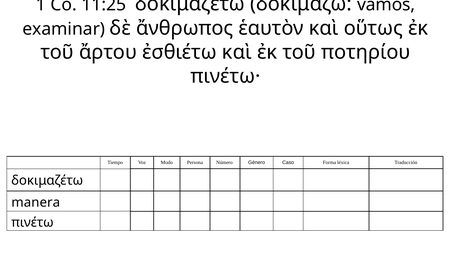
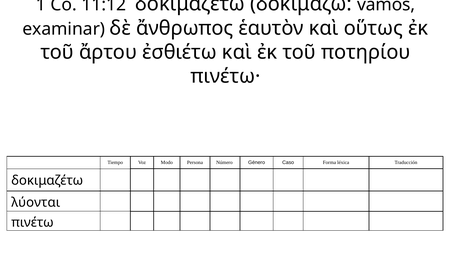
11:25: 11:25 -> 11:12 (104, 5)
manera: manera -> λύονται (36, 202)
